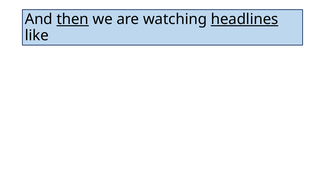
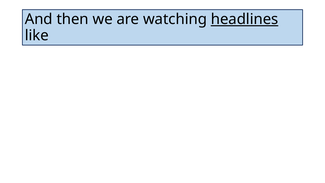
then underline: present -> none (73, 19)
